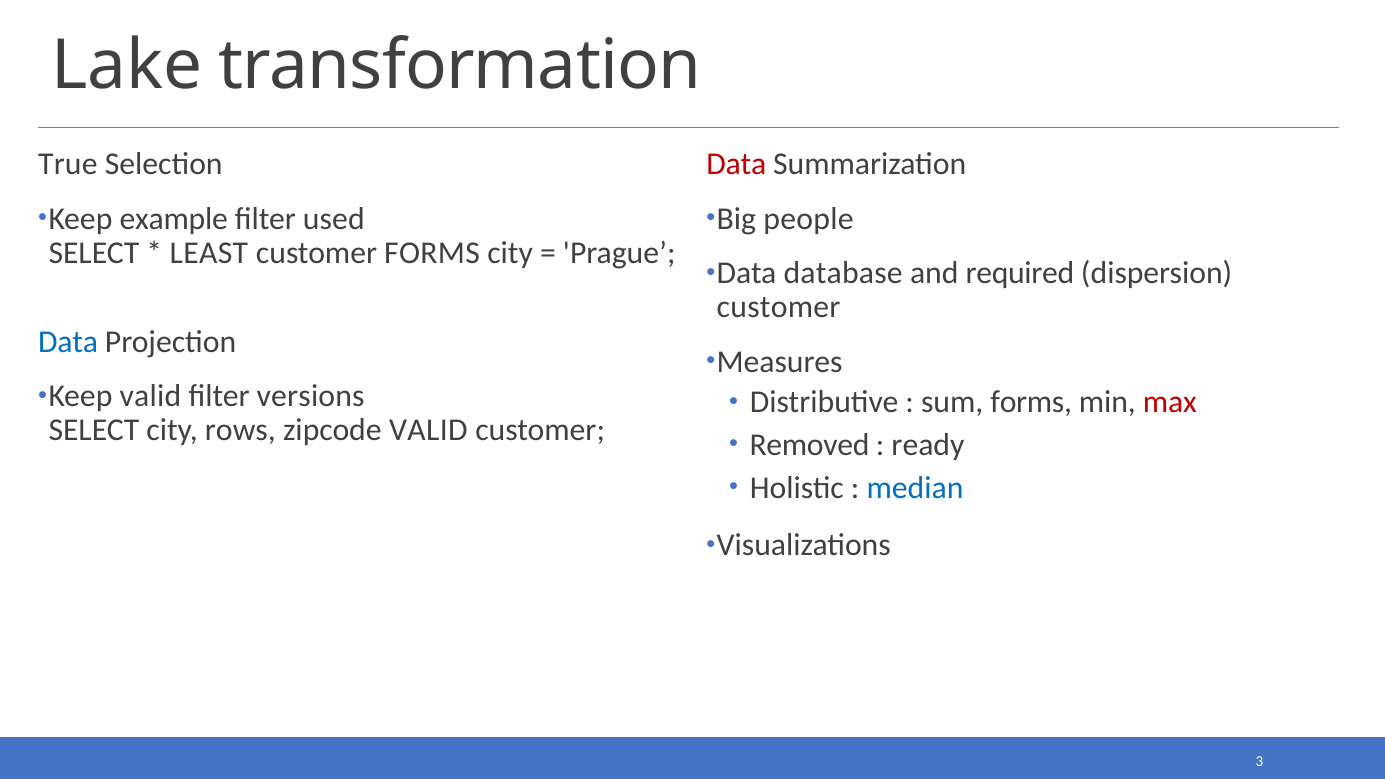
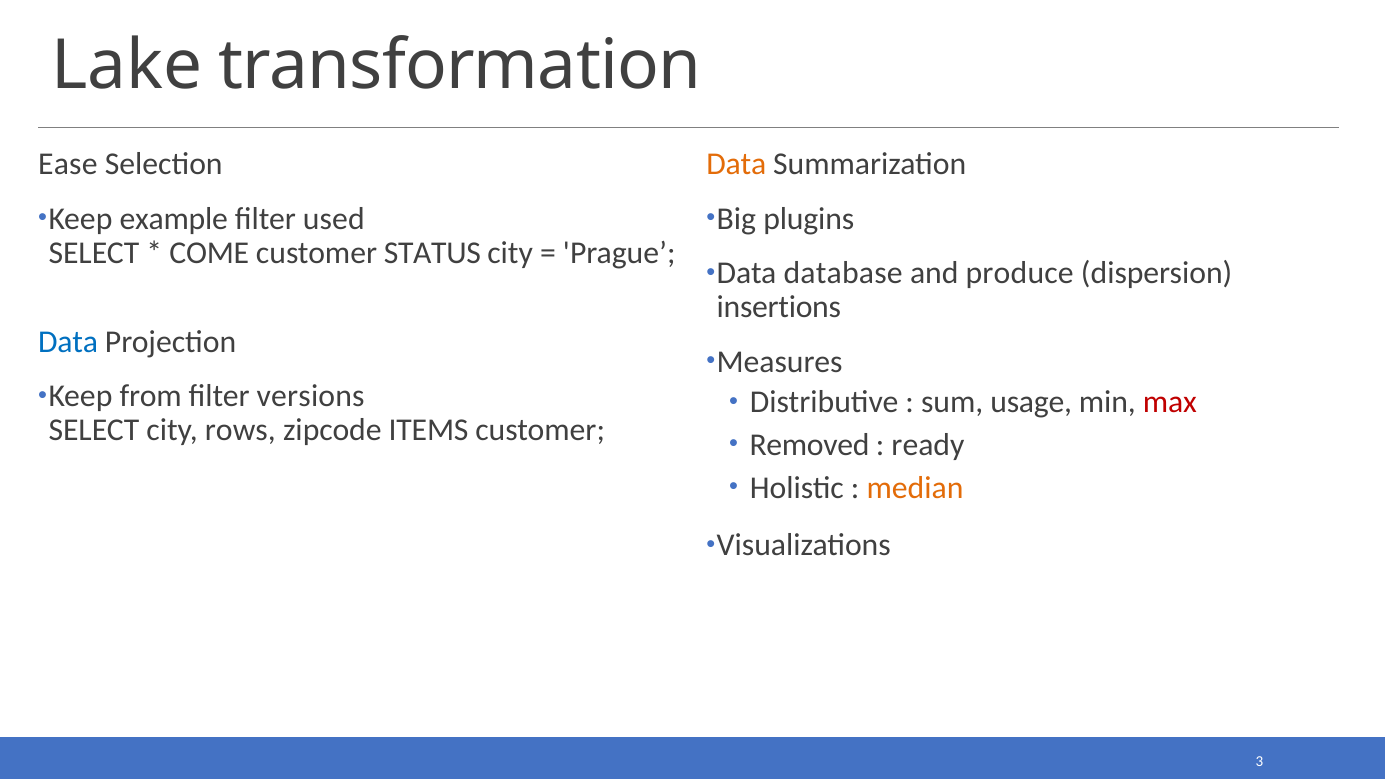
True: True -> Ease (68, 164)
Data colour: red -> orange (736, 164)
people: people -> plugins (809, 219)
LEAST: LEAST -> COME (209, 253)
customer FORMS: FORMS -> STATUS (432, 253)
required: required -> produce (1020, 273)
customer: customer -> insertions (779, 307)
Keep valid: valid -> from (151, 396)
sum forms: forms -> usage (1031, 402)
zipcode VALID: VALID -> ITEMS (429, 430)
median colour: blue -> orange (915, 488)
